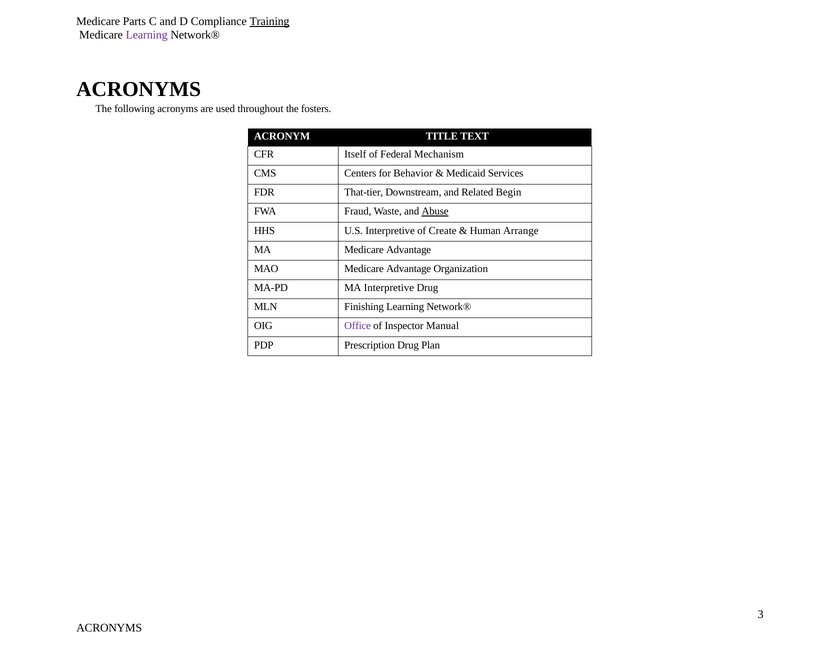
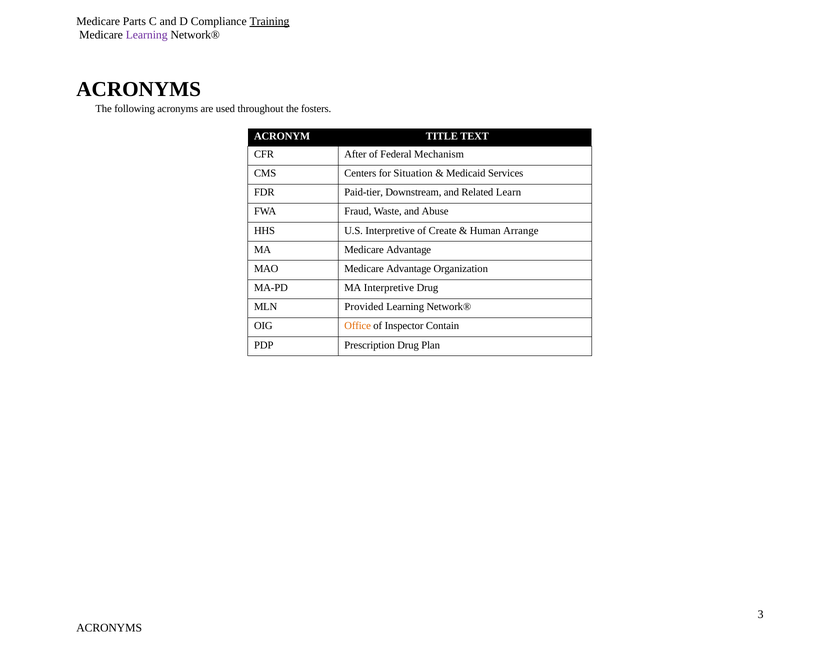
Itself: Itself -> After (355, 154)
Behavior: Behavior -> Situation (413, 173)
That-tier: That-tier -> Paid-tier (364, 192)
Begin: Begin -> Learn (509, 192)
Abuse underline: present -> none (435, 211)
Finishing: Finishing -> Provided (364, 307)
Office colour: purple -> orange (358, 326)
Manual: Manual -> Contain (443, 326)
